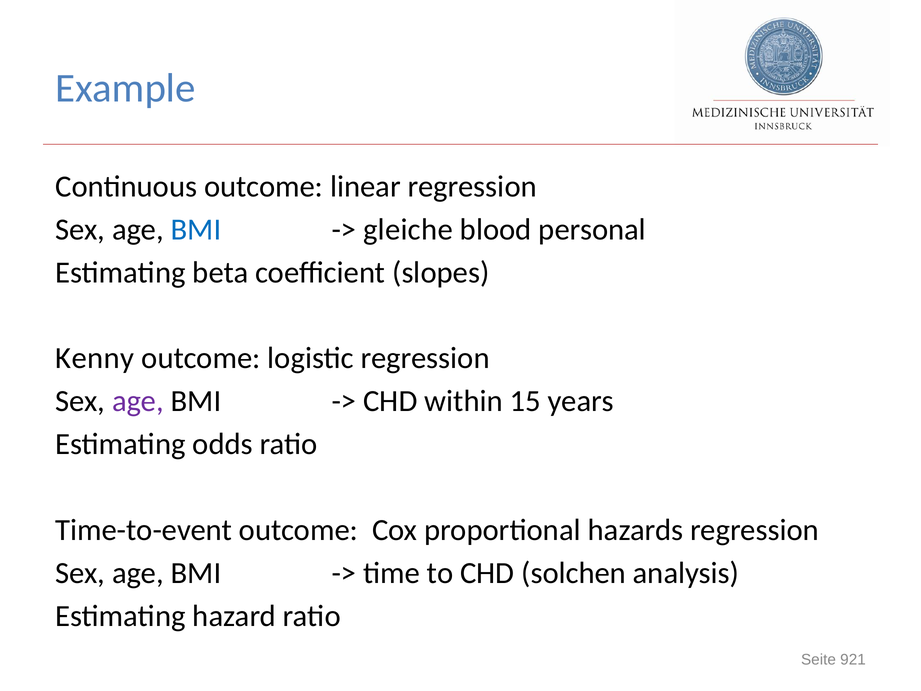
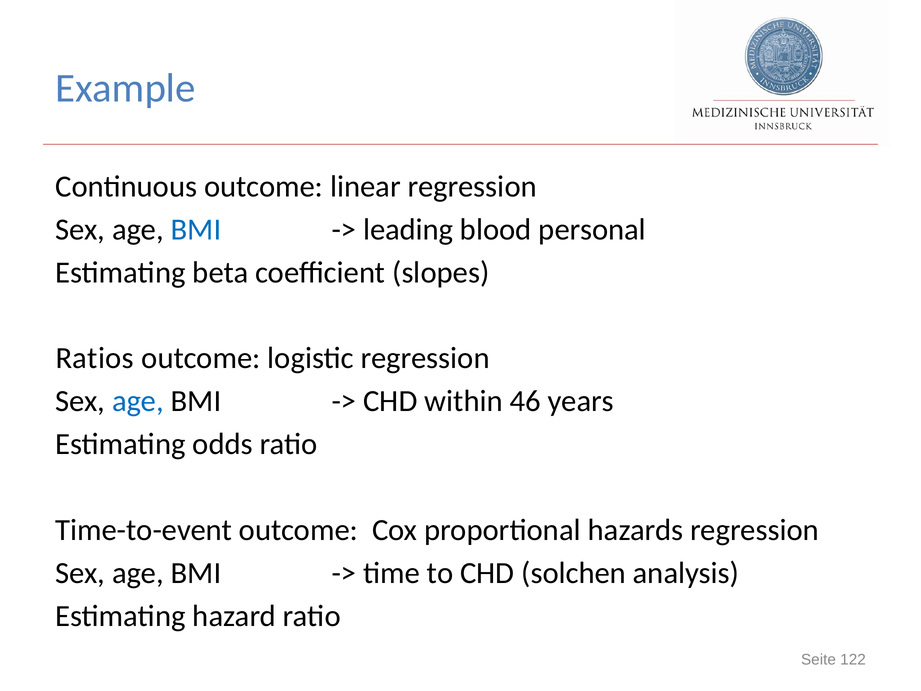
gleiche: gleiche -> leading (408, 229)
Kenny: Kenny -> Ratios (95, 358)
age colour: purple -> blue (138, 401)
15: 15 -> 46 (525, 401)
921: 921 -> 122 (853, 660)
